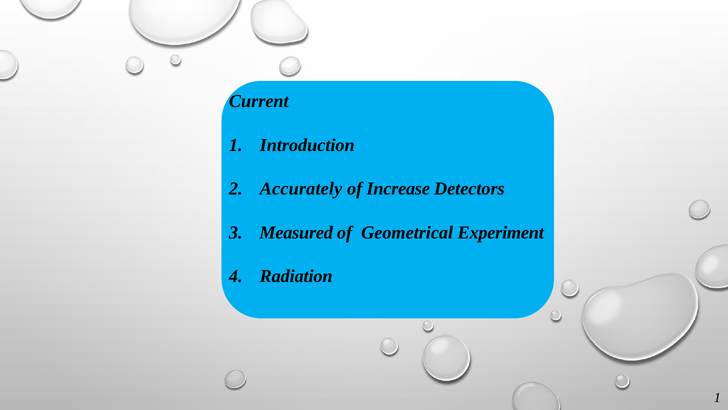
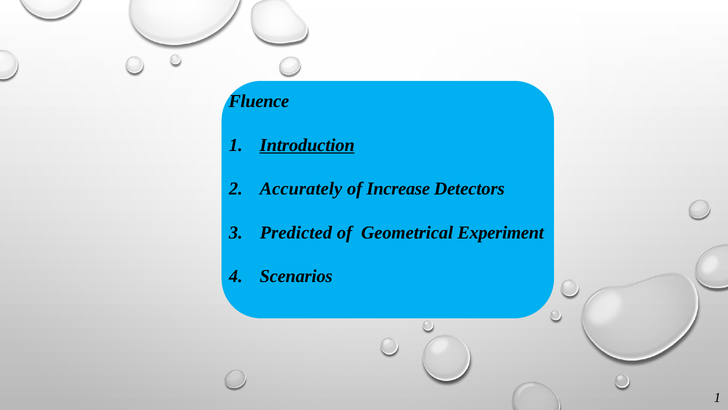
Current: Current -> Fluence (259, 101)
Introduction underline: none -> present (307, 145)
Measured: Measured -> Predicted (296, 232)
Radiation: Radiation -> Scenarios (296, 276)
